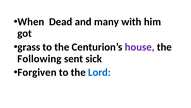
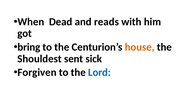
many: many -> reads (106, 22)
grass: grass -> bring (29, 47)
house colour: purple -> orange (140, 47)
Following: Following -> Shouldest (39, 58)
